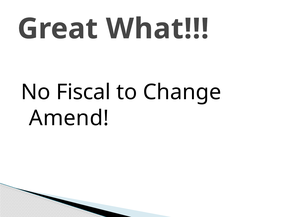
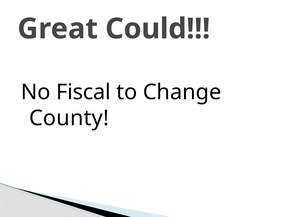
What: What -> Could (158, 29)
Amend: Amend -> County (69, 118)
